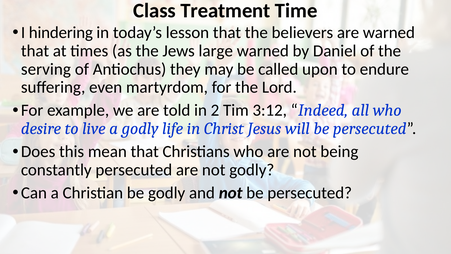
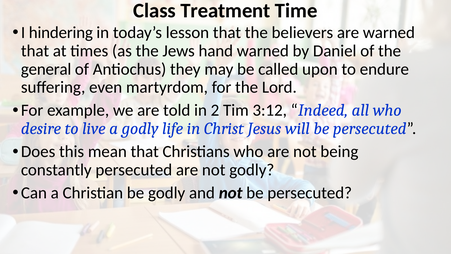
large: large -> hand (216, 51)
serving: serving -> general (46, 69)
